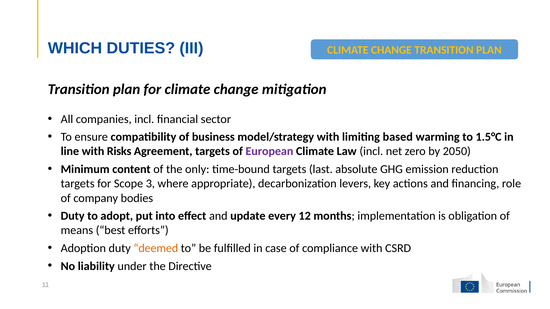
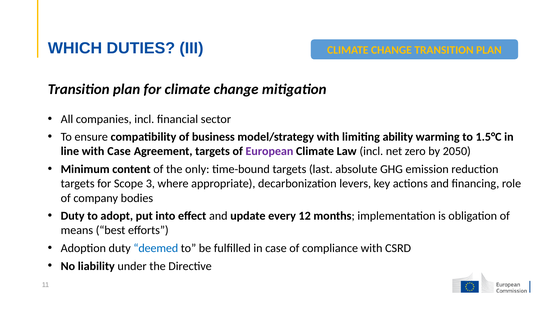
based: based -> ability (398, 137)
with Risks: Risks -> Case (119, 152)
deemed colour: orange -> blue (156, 248)
